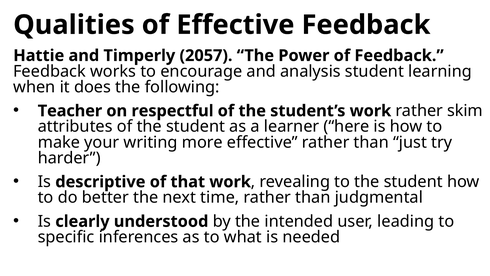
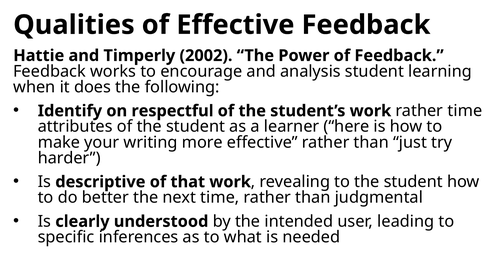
2057: 2057 -> 2002 (206, 56)
Teacher: Teacher -> Identify (70, 111)
rather skim: skim -> time (465, 111)
